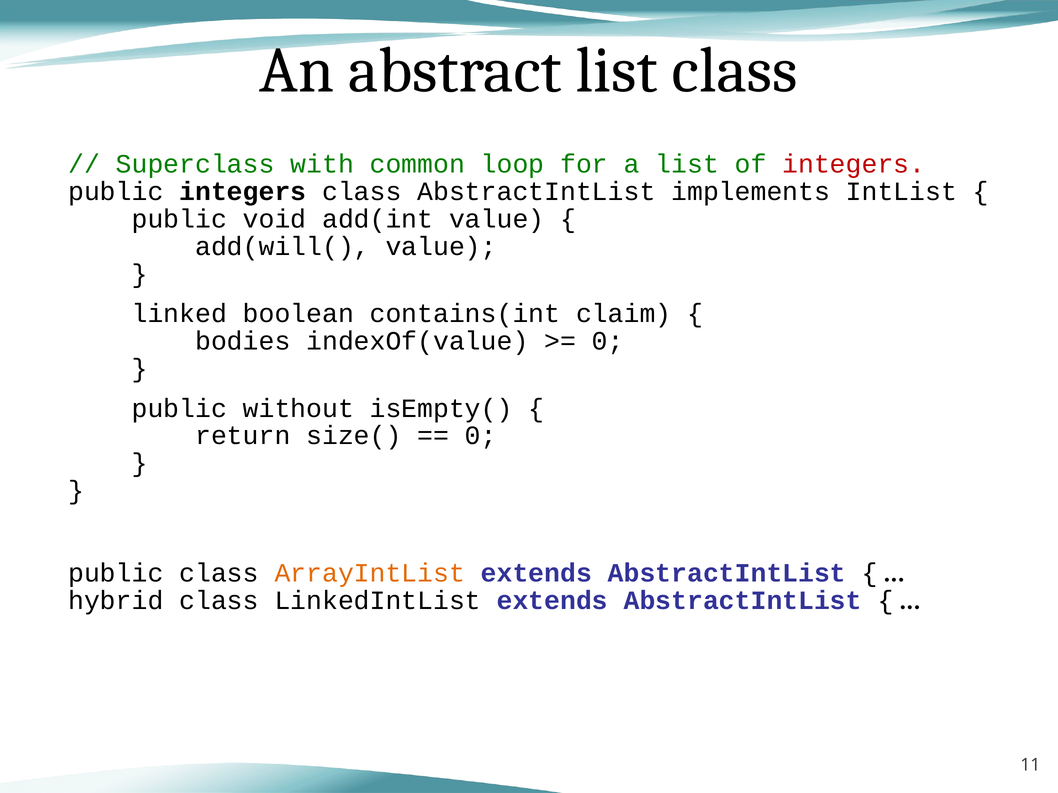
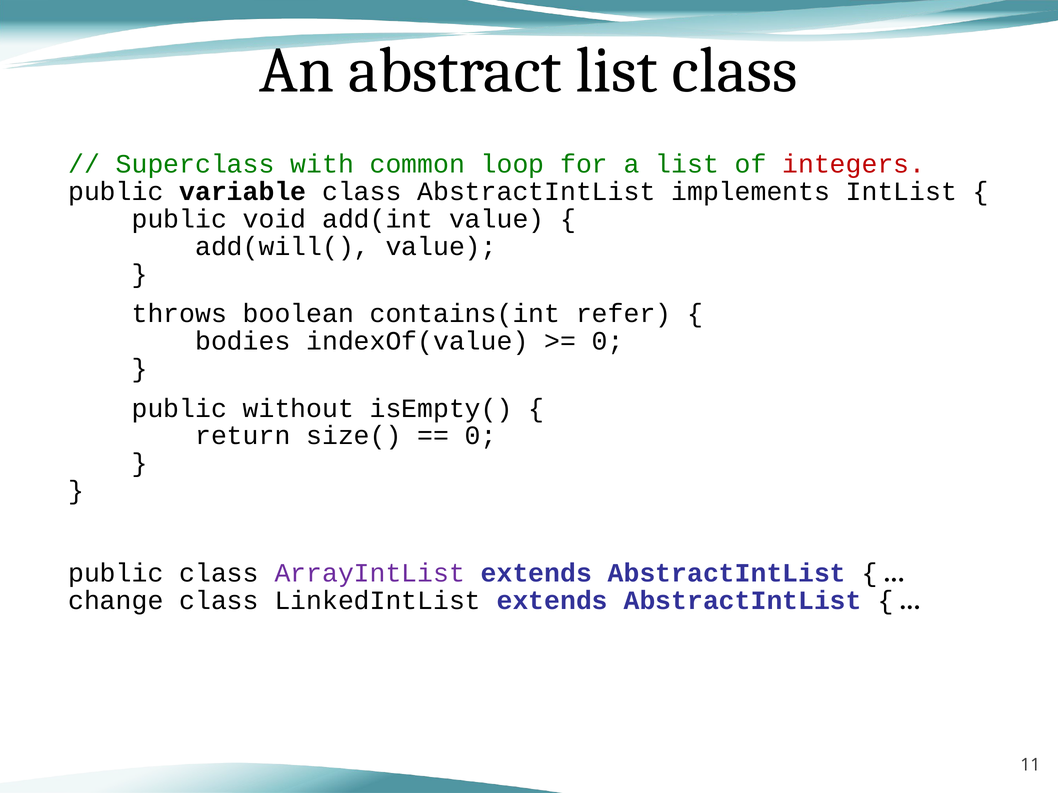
public integers: integers -> variable (243, 192)
linked: linked -> throws (179, 314)
claim: claim -> refer (624, 314)
ArrayIntList colour: orange -> purple (370, 574)
hybrid: hybrid -> change (116, 601)
